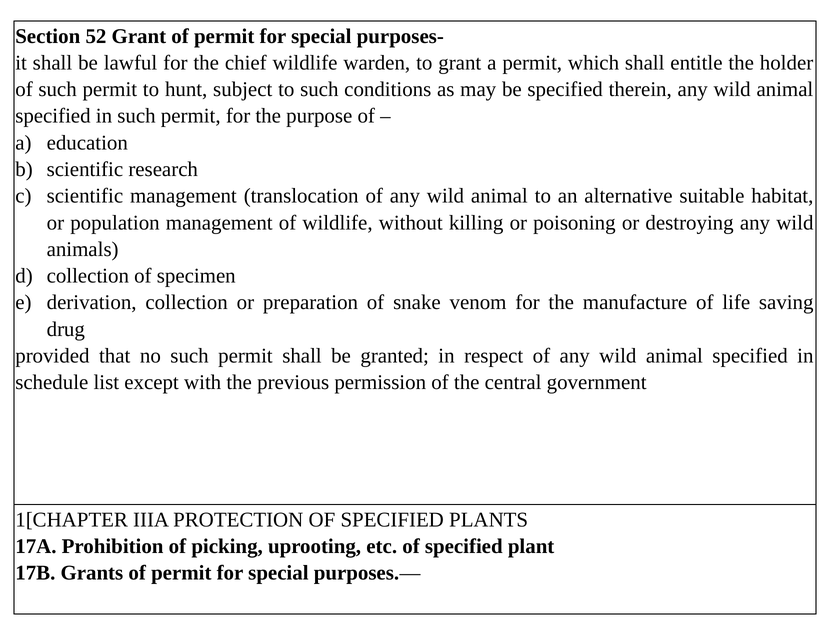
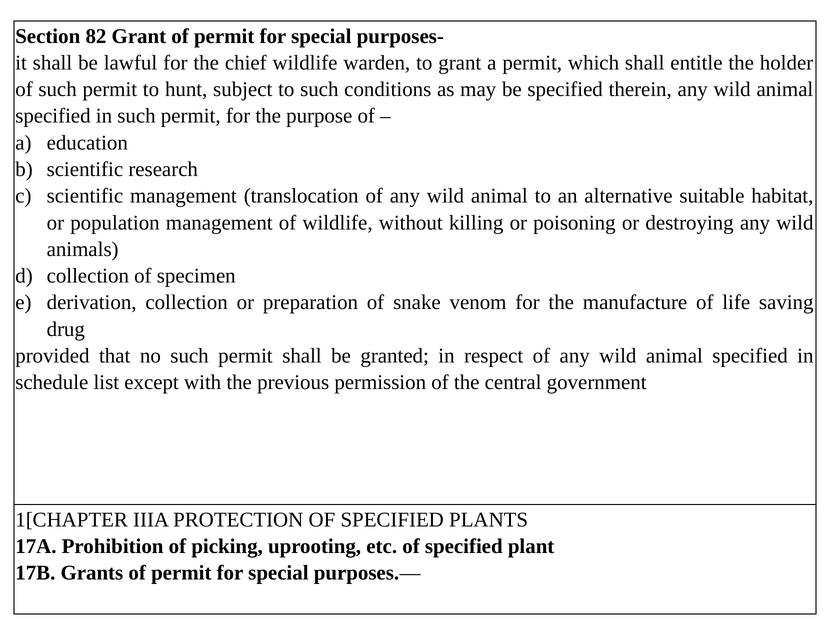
52: 52 -> 82 (96, 36)
